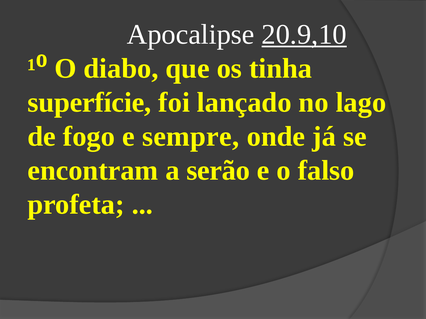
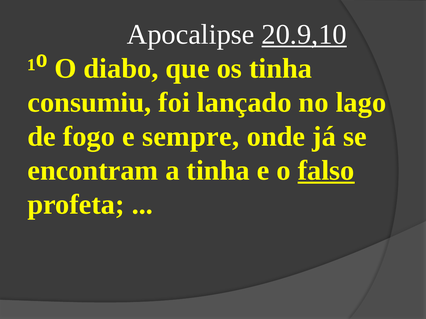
superfície: superfície -> consumiu (89, 103)
a serão: serão -> tinha (218, 171)
falso underline: none -> present (326, 171)
